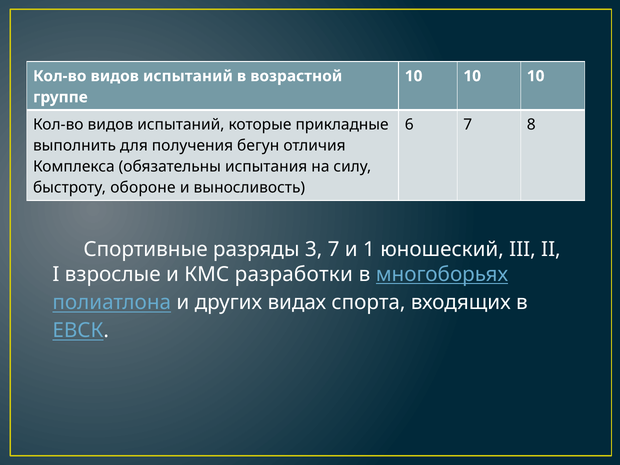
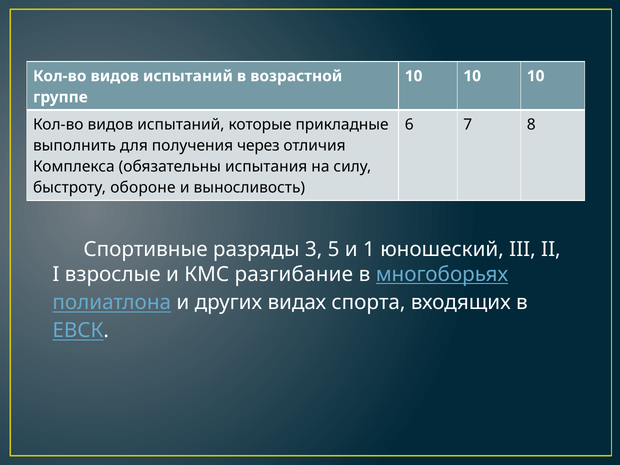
бегун: бегун -> через (258, 146)
3 7: 7 -> 5 (334, 249)
разработки: разработки -> разгибание (294, 274)
